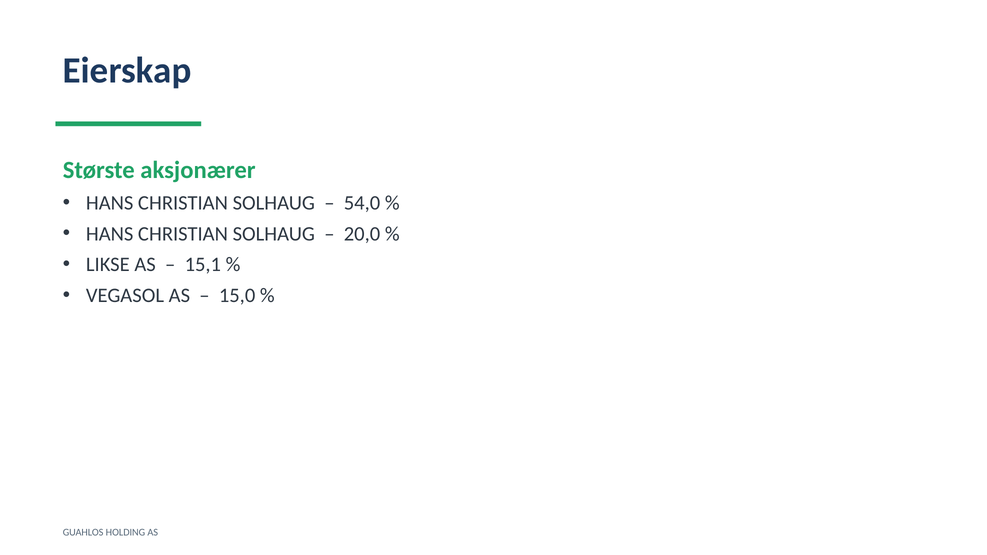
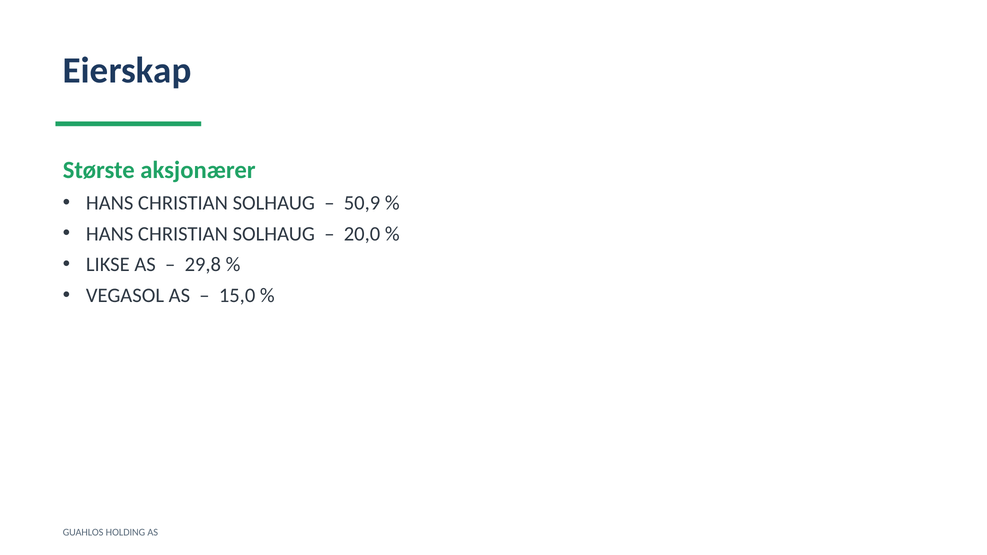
54,0: 54,0 -> 50,9 (362, 203)
15,1: 15,1 -> 29,8 (203, 265)
